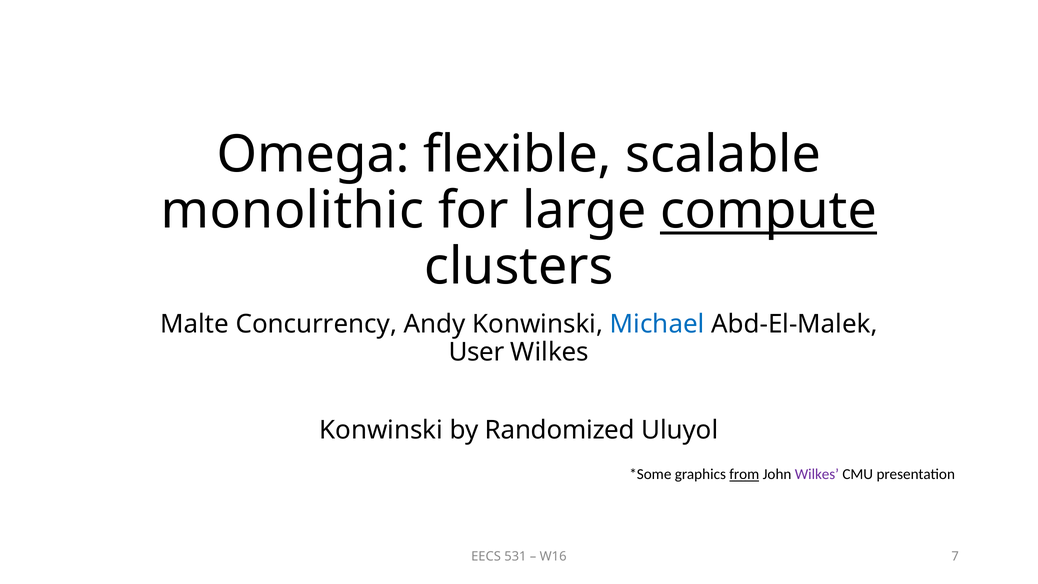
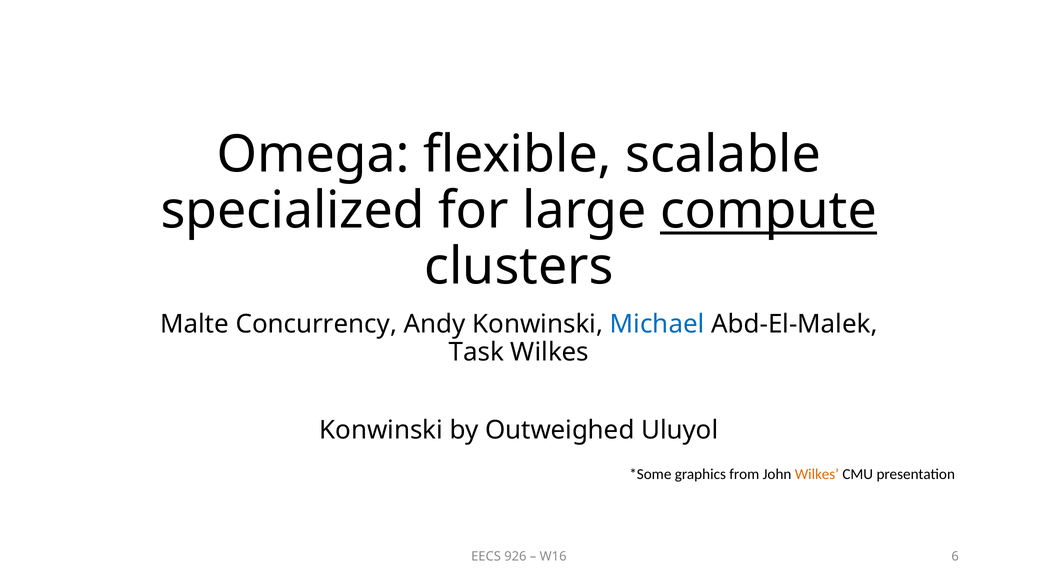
monolithic: monolithic -> specialized (293, 211)
User: User -> Task (476, 352)
Randomized: Randomized -> Outweighed (560, 430)
from underline: present -> none (744, 474)
Wilkes colour: purple -> orange (817, 474)
531: 531 -> 926 (515, 557)
7: 7 -> 6 (955, 557)
